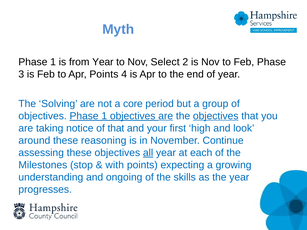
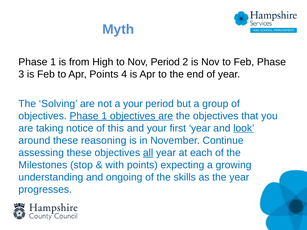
from Year: Year -> High (103, 62)
Nov Select: Select -> Period (165, 62)
a core: core -> your (133, 104)
objectives underline: present -> none (216, 116)
of that: that -> this (116, 128)
first high: high -> year (200, 128)
look underline: none -> present (244, 128)
